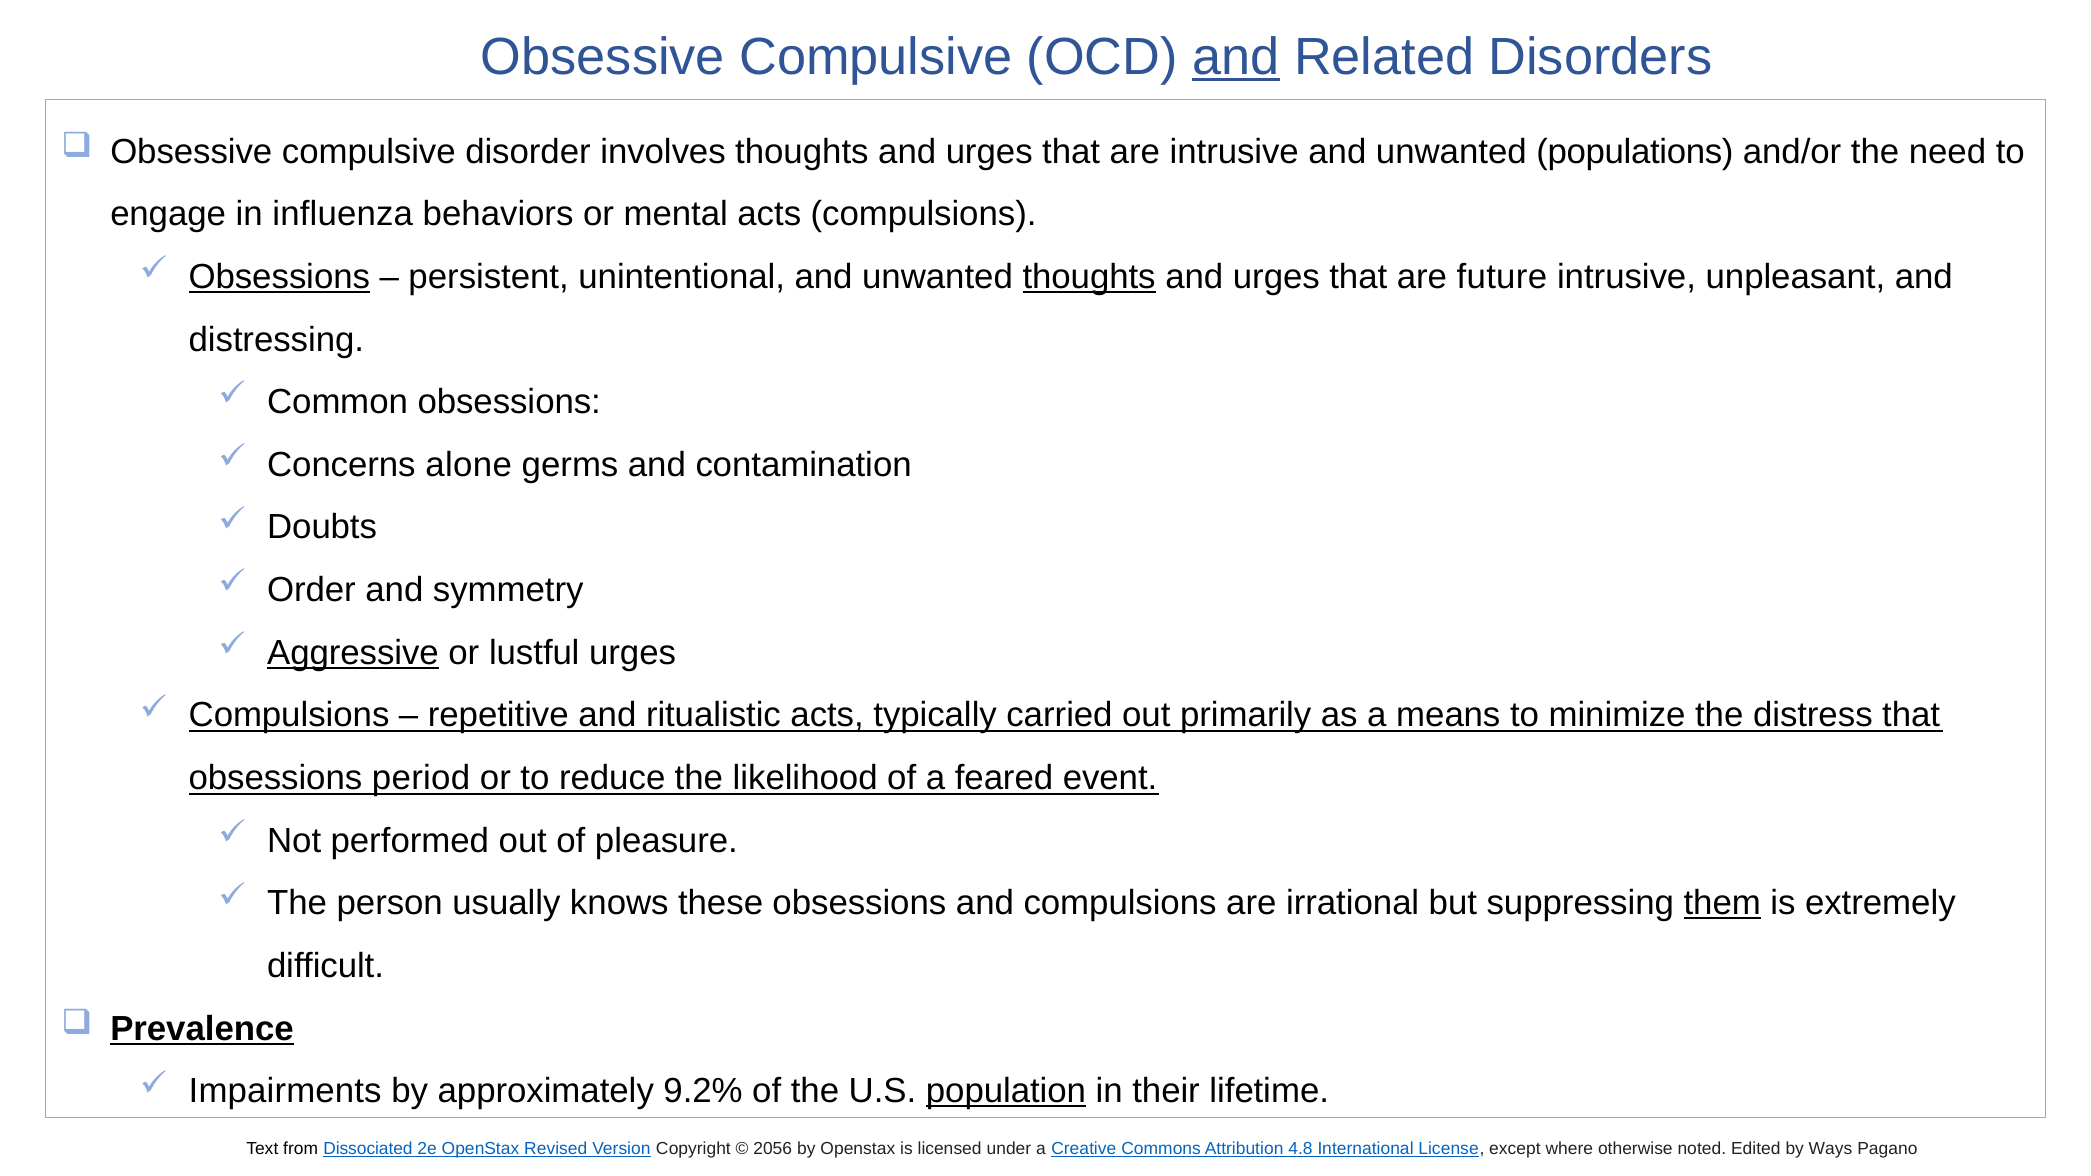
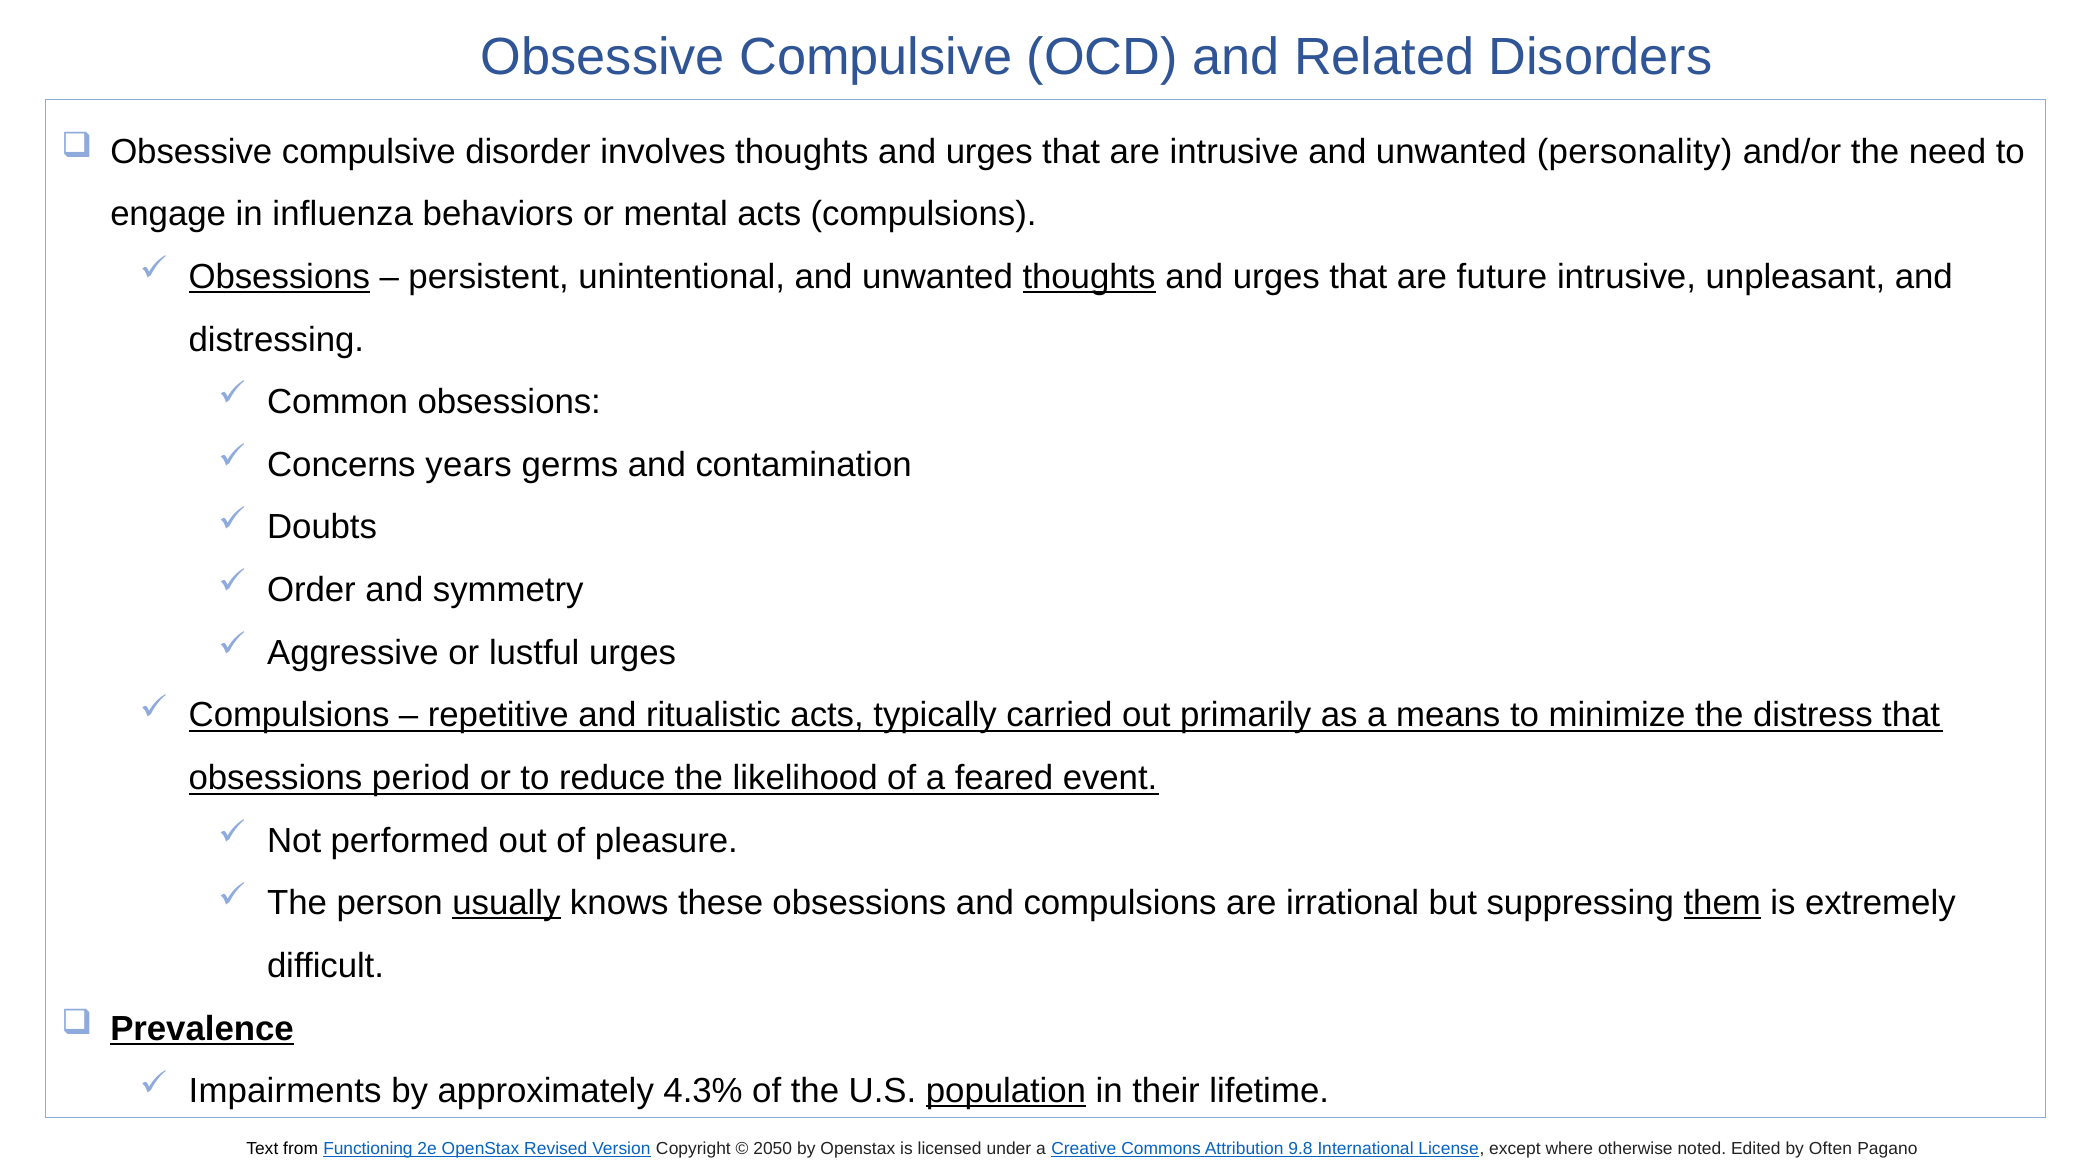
and underline: present -> none (1236, 57)
populations: populations -> personality (1635, 152)
alone: alone -> years (469, 465)
Aggressive underline: present -> none (353, 653)
usually underline: none -> present (506, 904)
9.2%: 9.2% -> 4.3% (703, 1092)
Dissociated: Dissociated -> Functioning (368, 1149)
2056: 2056 -> 2050 (773, 1149)
4.8: 4.8 -> 9.8 (1300, 1149)
Ways: Ways -> Often (1830, 1149)
